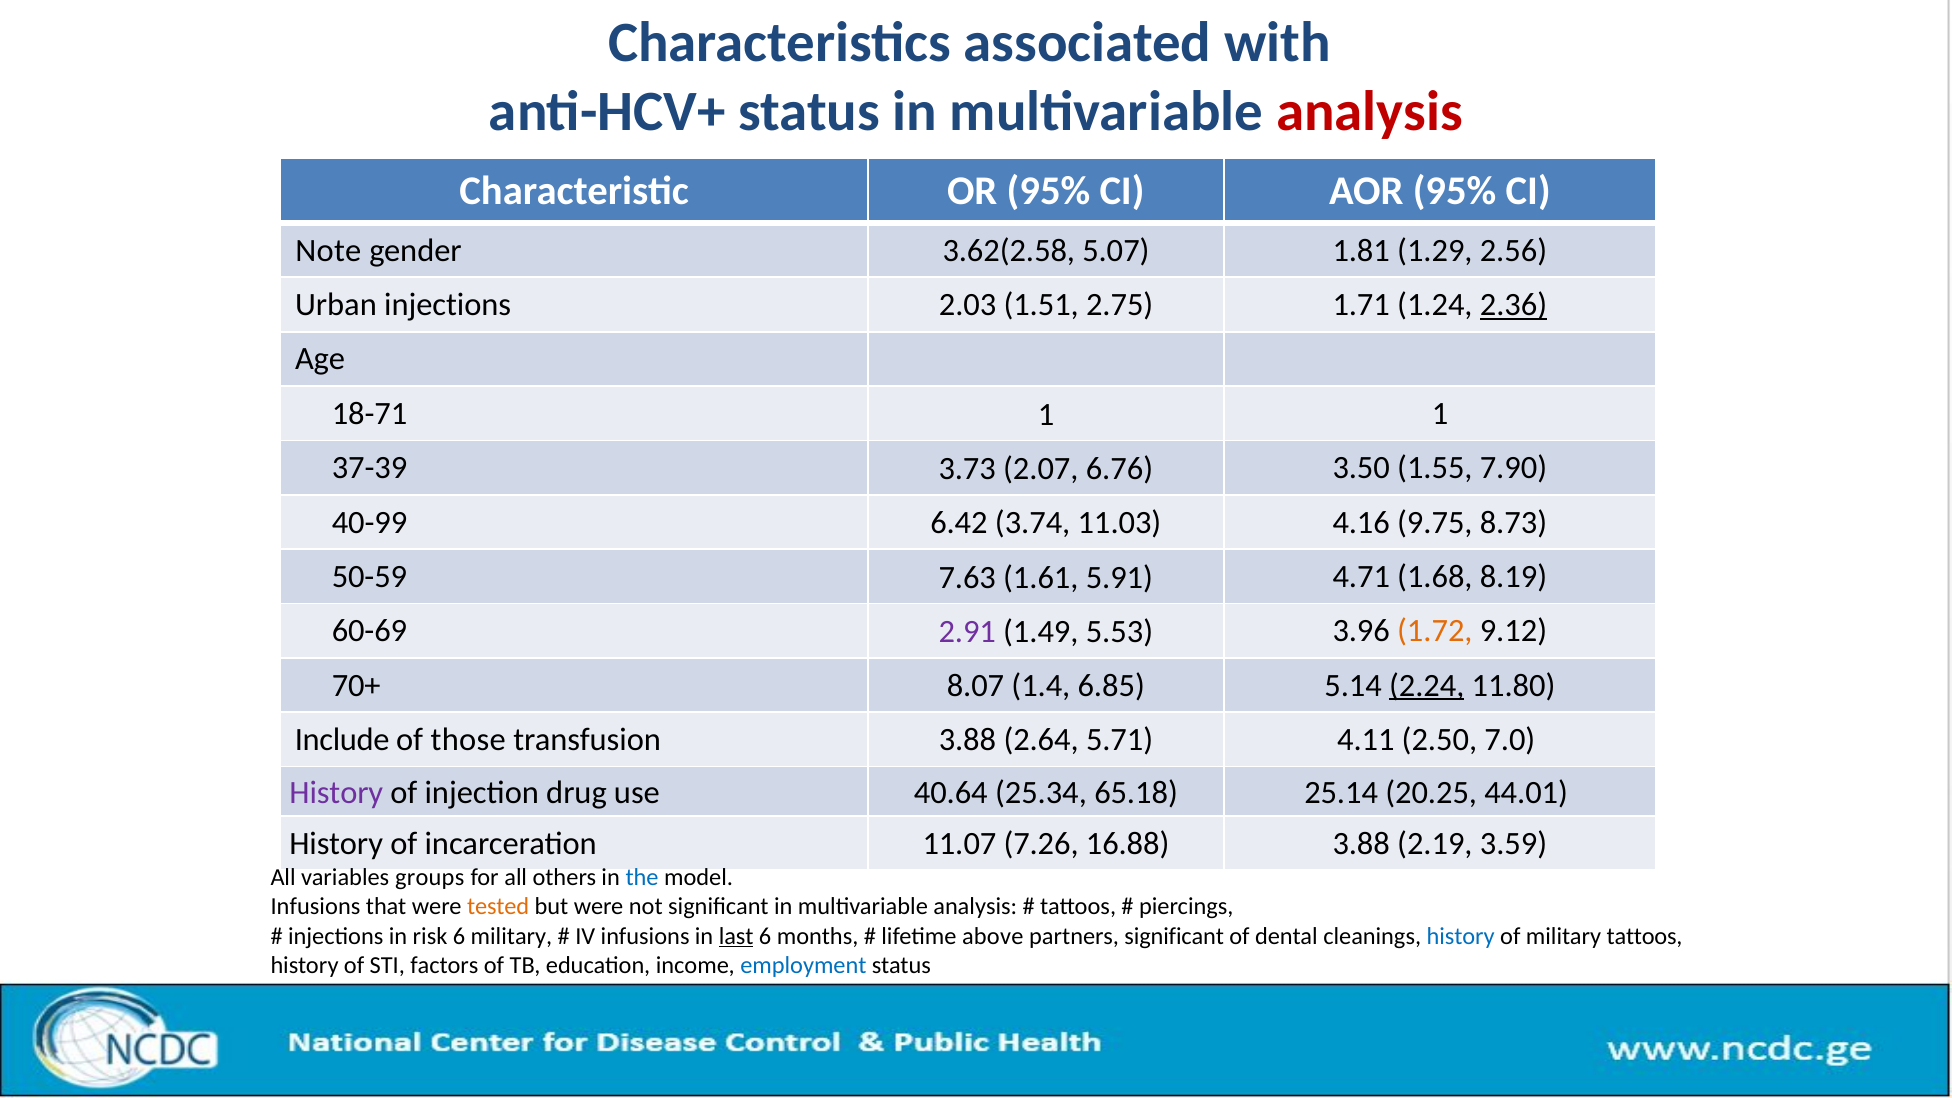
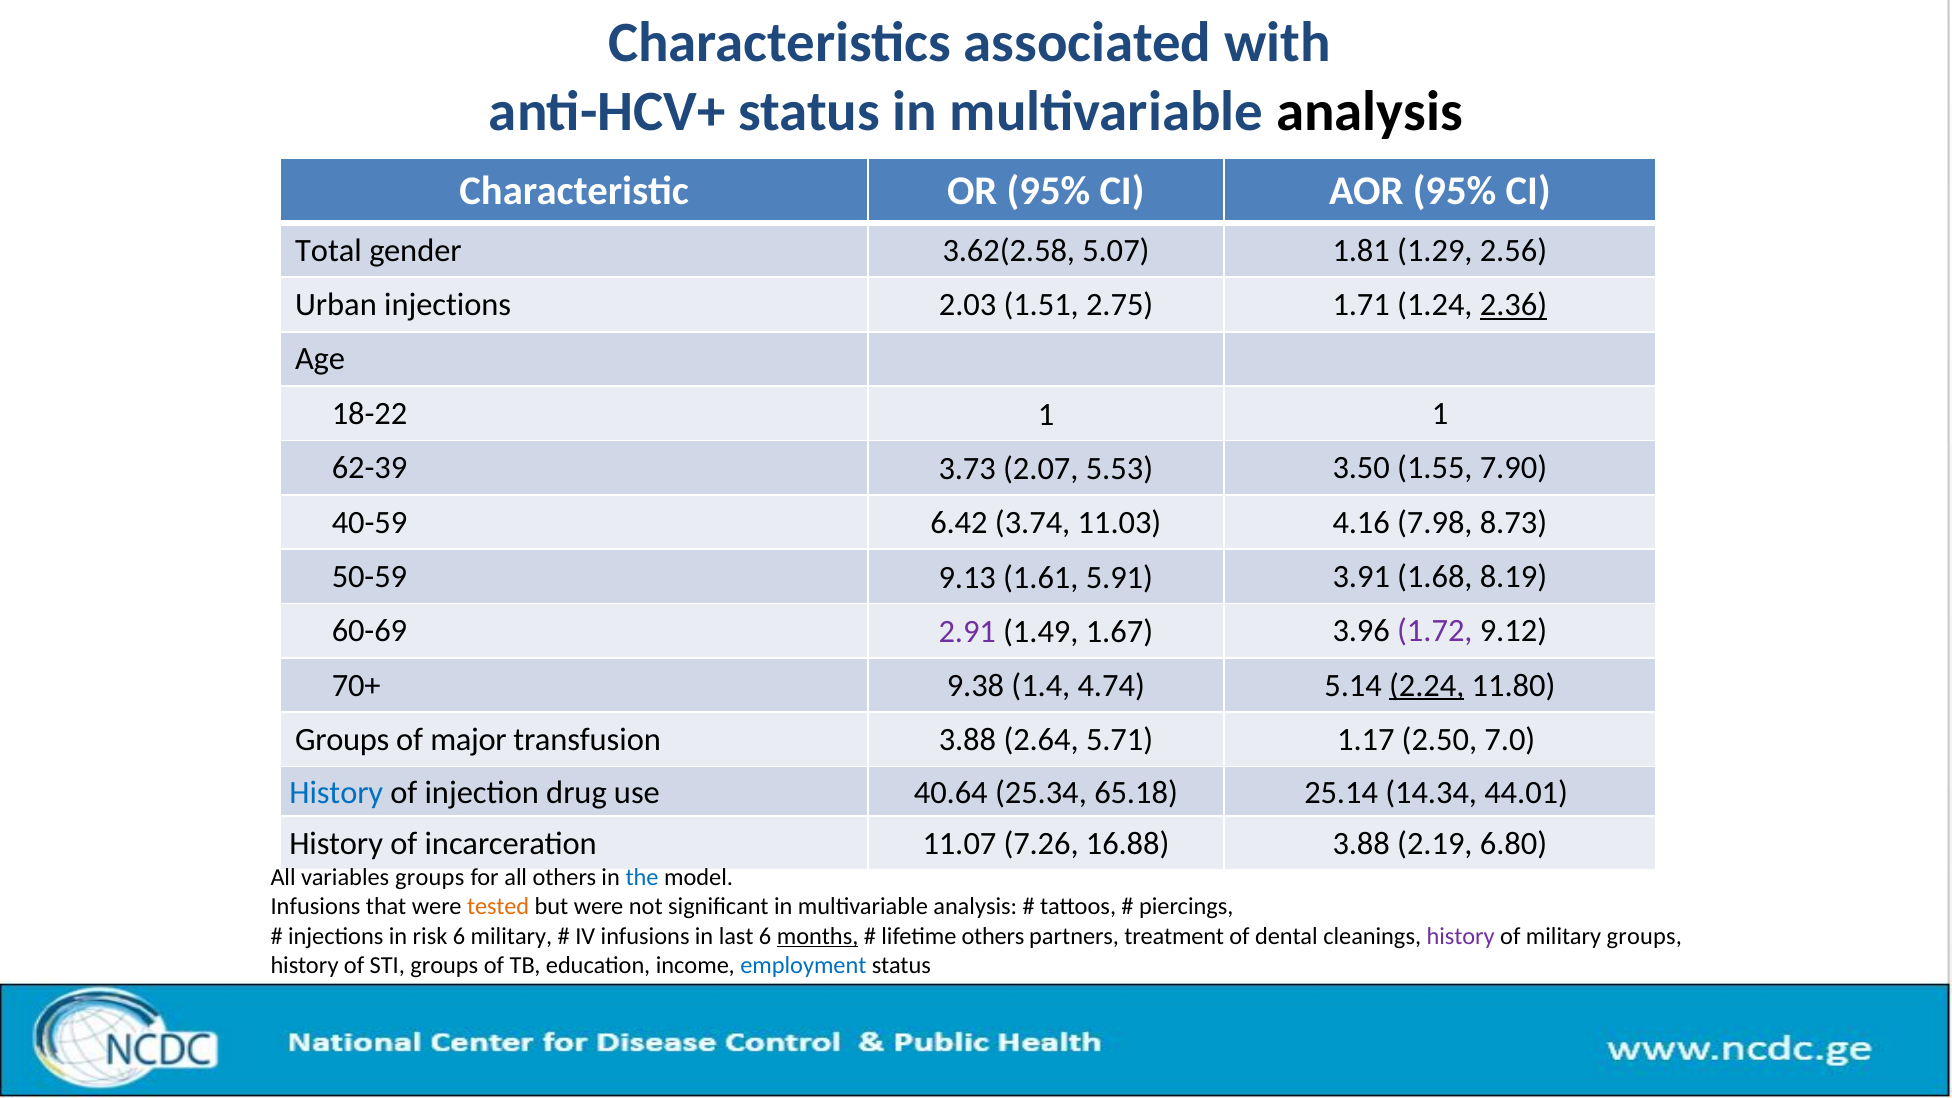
analysis colour: red -> black (1369, 111)
Note: Note -> Total (329, 251)
18-71: 18-71 -> 18-22 (370, 414)
37-39: 37-39 -> 62-39 (370, 468)
6.76: 6.76 -> 5.53 (1119, 469)
40-99: 40-99 -> 40-59 (370, 522)
9.75: 9.75 -> 7.98 (1435, 522)
7.63: 7.63 -> 9.13 (967, 577)
4.71: 4.71 -> 3.91 (1361, 577)
5.53: 5.53 -> 1.67 (1119, 632)
1.72 colour: orange -> purple (1435, 631)
8.07: 8.07 -> 9.38 (976, 686)
6.85: 6.85 -> 4.74 (1111, 686)
Include: Include -> Groups (342, 740)
those: those -> major (469, 740)
4.11: 4.11 -> 1.17 (1366, 740)
History colour: purple -> blue (336, 793)
20.25: 20.25 -> 14.34 (1431, 793)
3.59: 3.59 -> 6.80 (1514, 844)
last underline: present -> none (736, 936)
months underline: none -> present (818, 936)
lifetime above: above -> others (993, 936)
partners significant: significant -> treatment (1174, 936)
history colour: blue -> purple (1461, 936)
military tattoos: tattoos -> groups (1644, 936)
STI factors: factors -> groups (444, 965)
